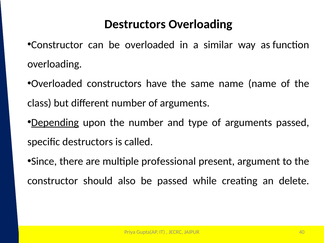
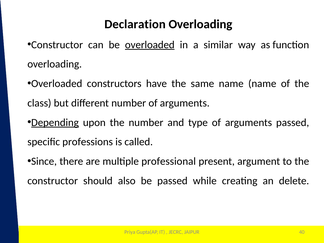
Destructors: Destructors -> Declaration (135, 24)
overloaded underline: none -> present (150, 45)
specific destructors: destructors -> professions (88, 142)
